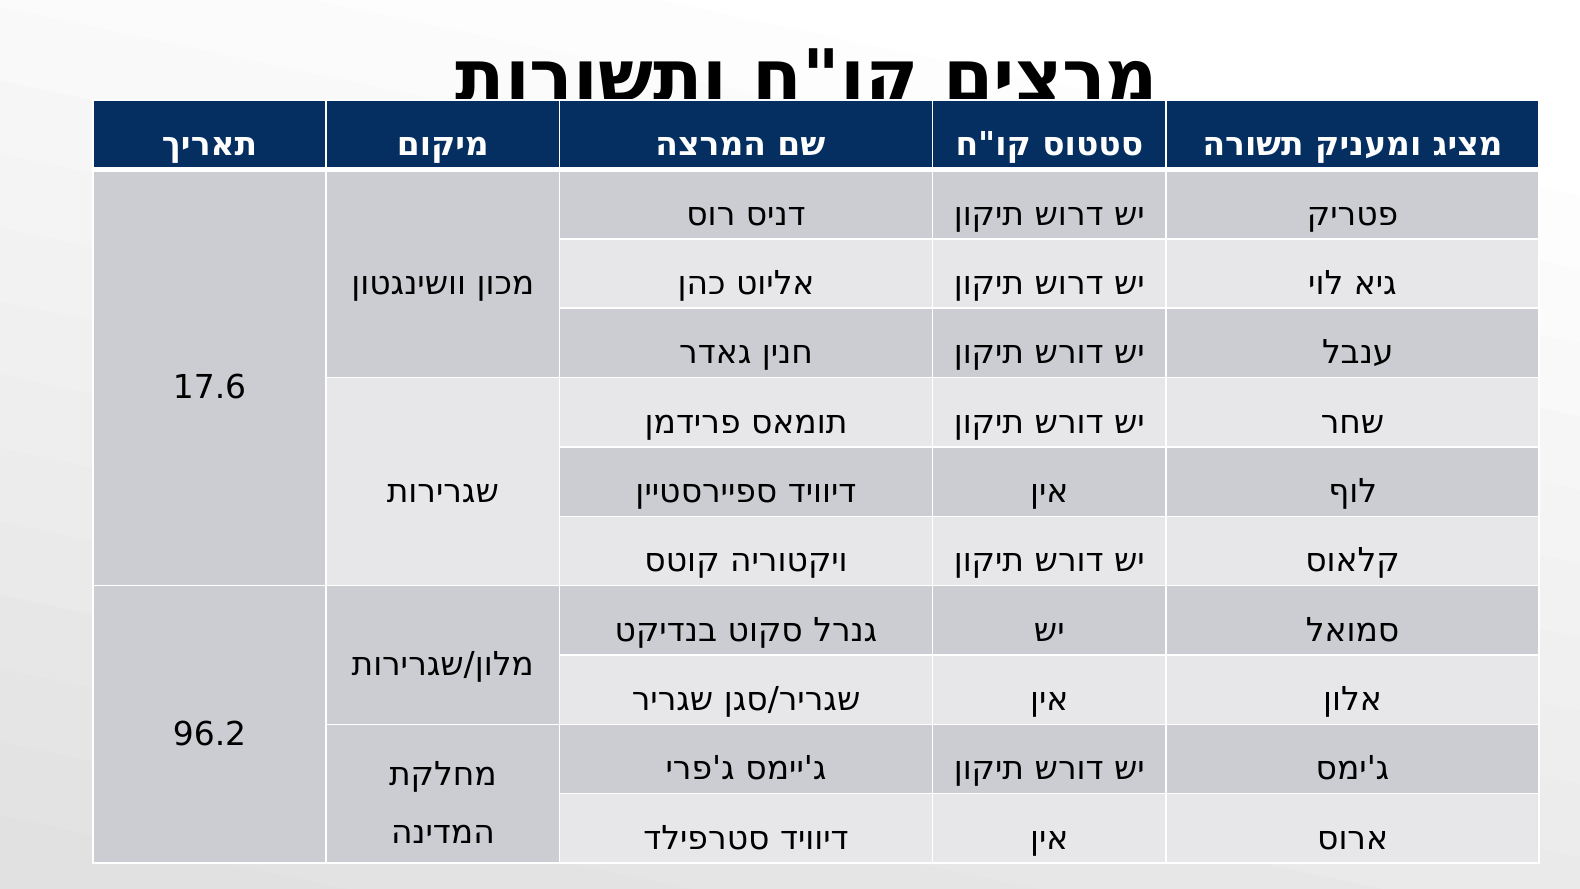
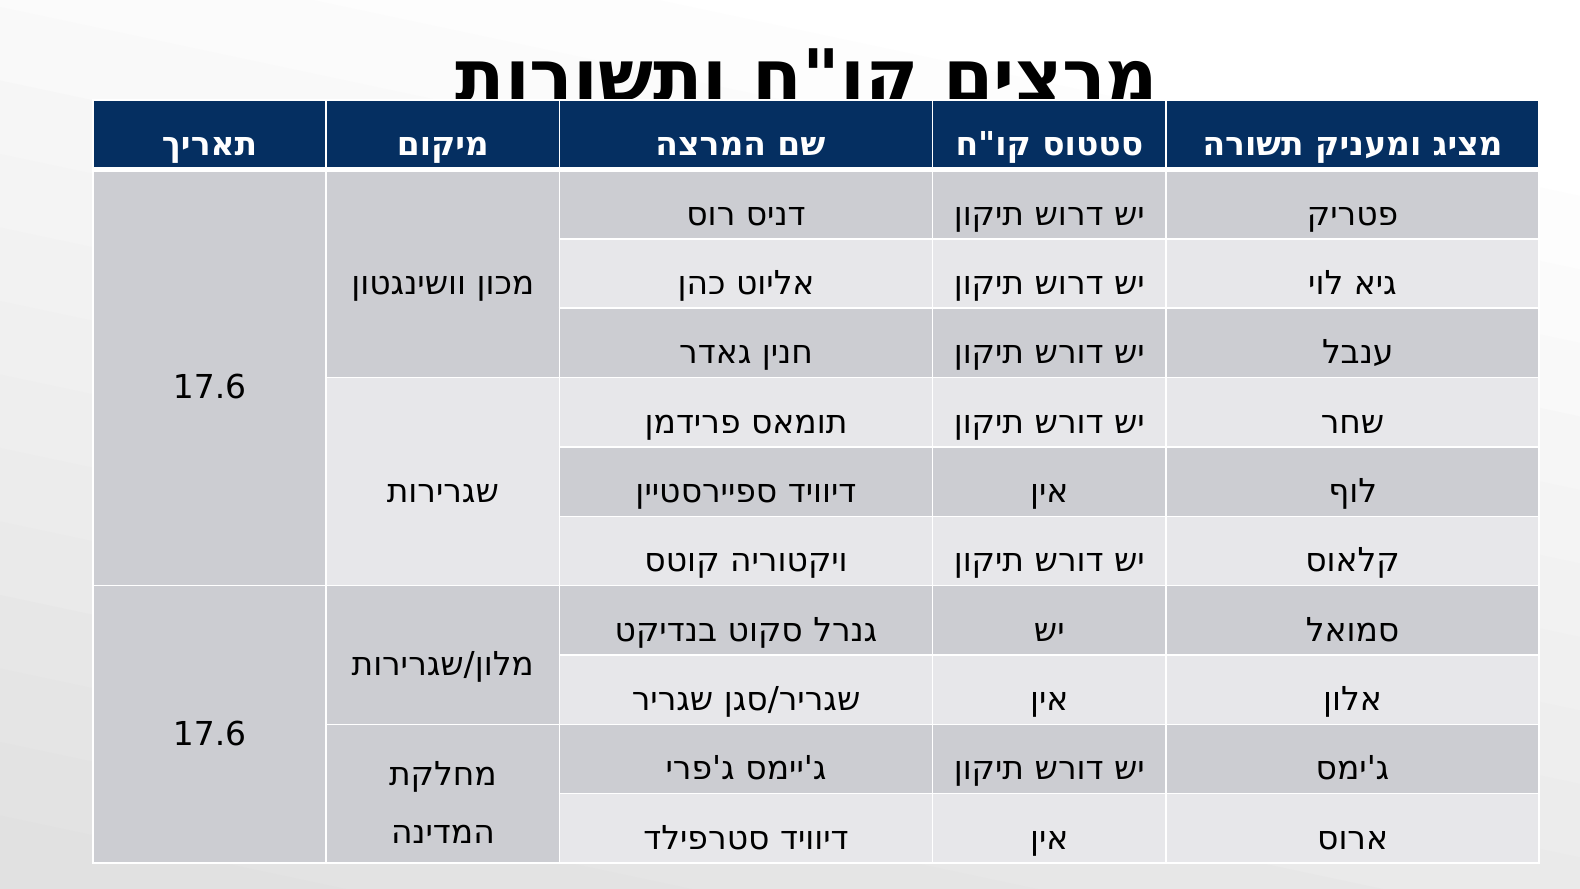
96.2: 96.2 -> 17.6 (210, 734)
